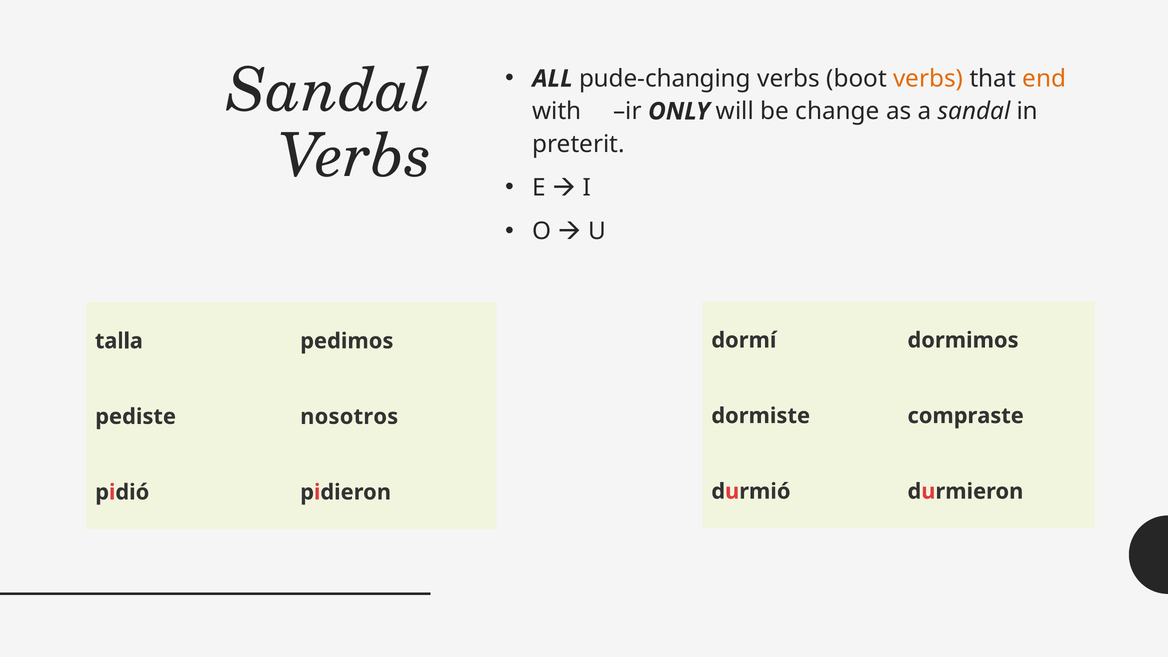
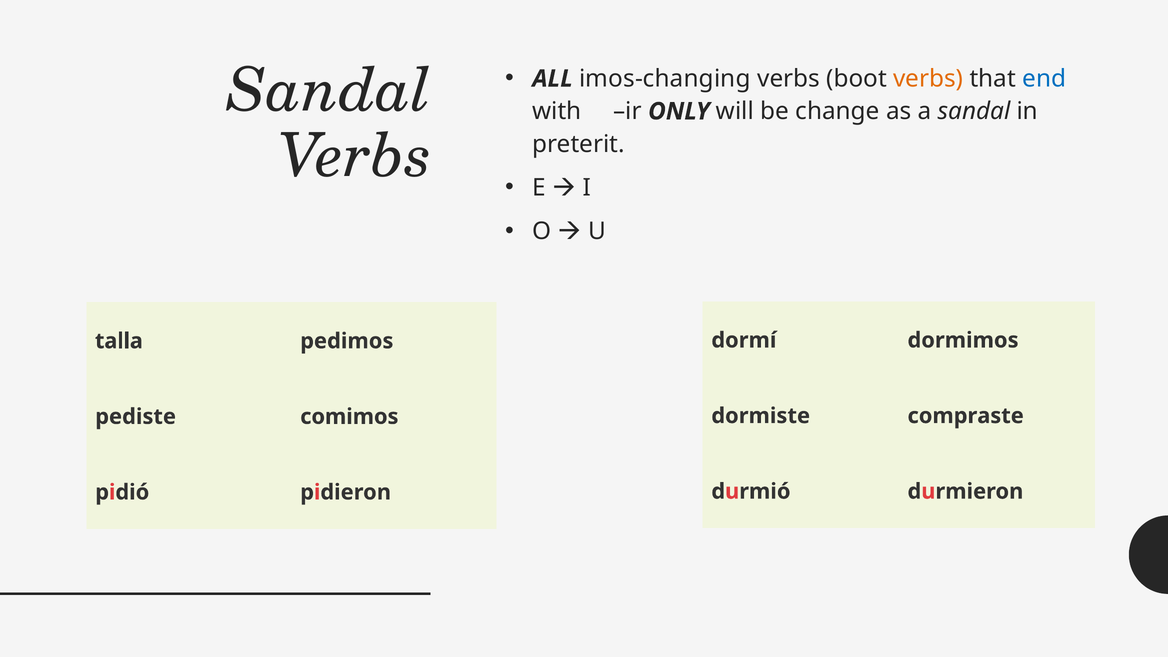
pude-changing: pude-changing -> imos-changing (665, 79)
end colour: orange -> blue (1044, 79)
nosotros: nosotros -> comimos (349, 417)
